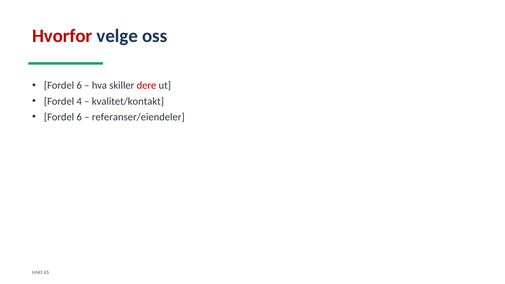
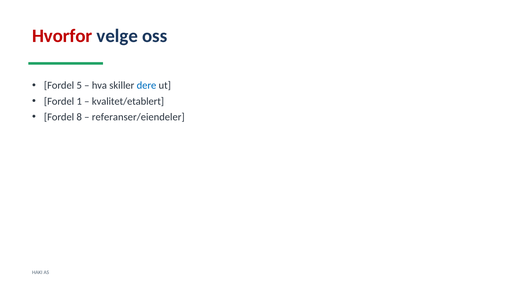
6: 6 -> 5 (79, 86)
dere colour: red -> blue (147, 86)
4: 4 -> 1 (79, 101)
kvalitet/kontakt: kvalitet/kontakt -> kvalitet/etablert (128, 101)
6: 6 -> 8 (79, 117)
